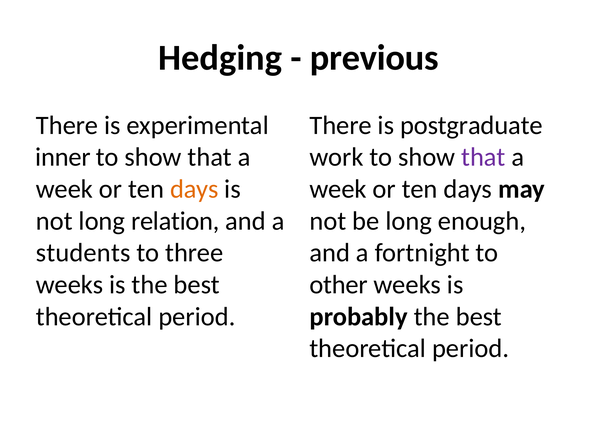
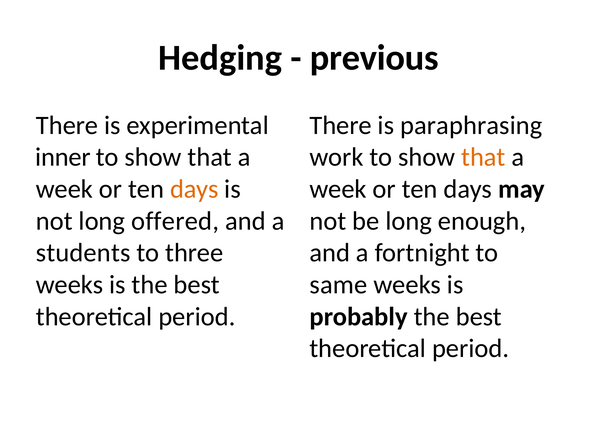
postgraduate: postgraduate -> paraphrasing (471, 125)
that colour: purple -> orange (483, 157)
relation: relation -> offered (175, 221)
other: other -> same (338, 285)
